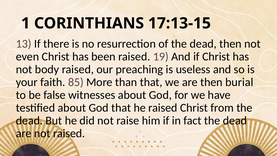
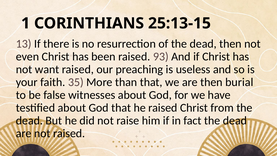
17:13-15: 17:13-15 -> 25:13-15 (179, 23)
19: 19 -> 93 (161, 56)
body: body -> want (47, 69)
85: 85 -> 35 (76, 82)
